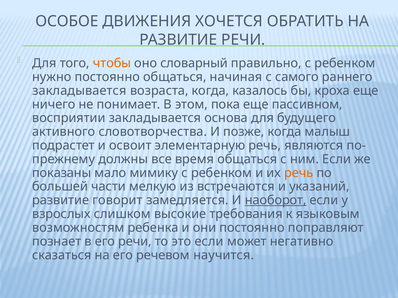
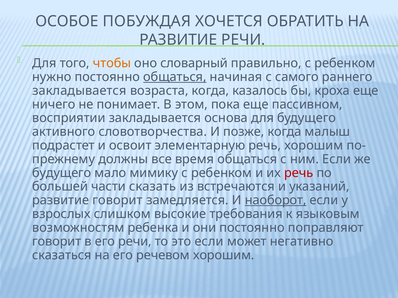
ДВИЖЕНИЯ: ДВИЖЕНИЯ -> ПОБУЖДАЯ (147, 21)
общаться underline: none -> present (175, 77)
речь являются: являются -> хорошим (314, 146)
показаны: показаны -> будущего (62, 173)
речь colour: orange -> red (299, 173)
мелкую: мелкую -> сказать (153, 187)
познает: познает -> говорит (57, 242)
речевом научится: научится -> хорошим (224, 255)
